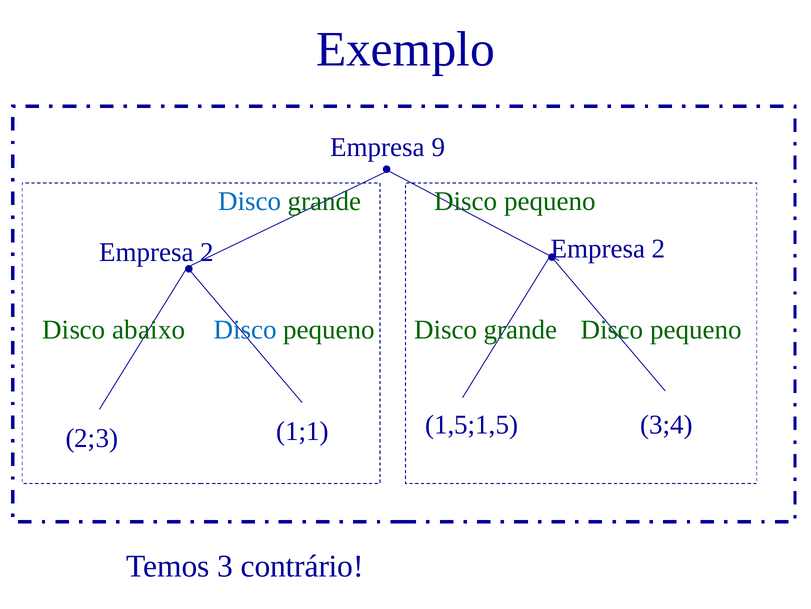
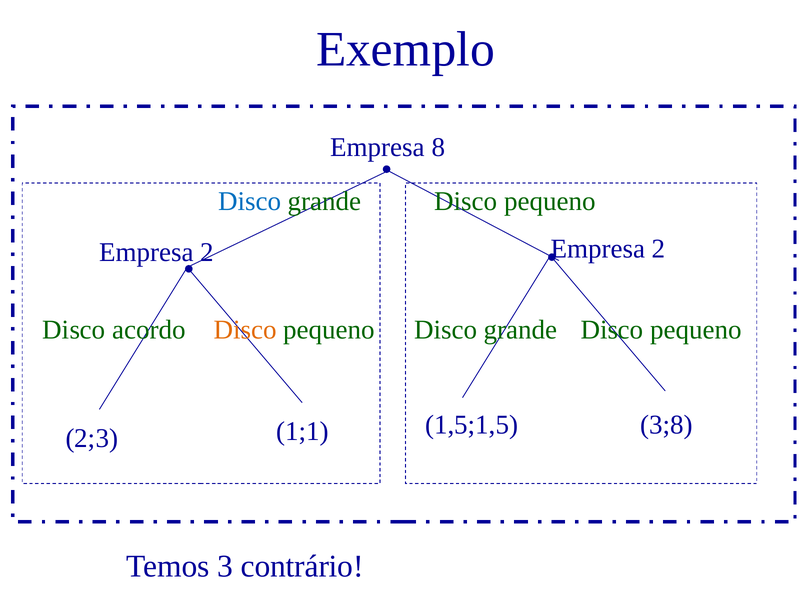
9: 9 -> 8 (438, 147)
abaixo: abaixo -> acordo (149, 330)
Disco colour: blue -> orange (245, 330)
3;4: 3;4 -> 3;8 (666, 424)
